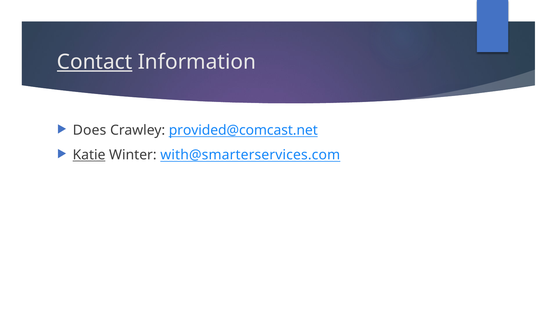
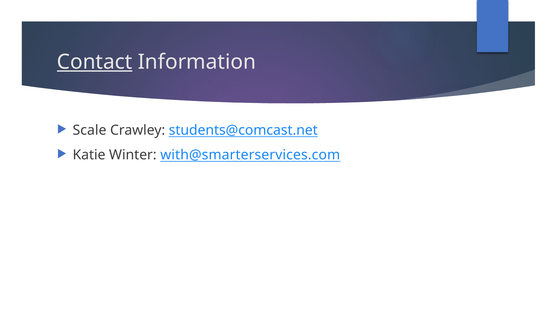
Does: Does -> Scale (90, 130)
provided@comcast.net: provided@comcast.net -> students@comcast.net (243, 130)
Katie underline: present -> none (89, 155)
